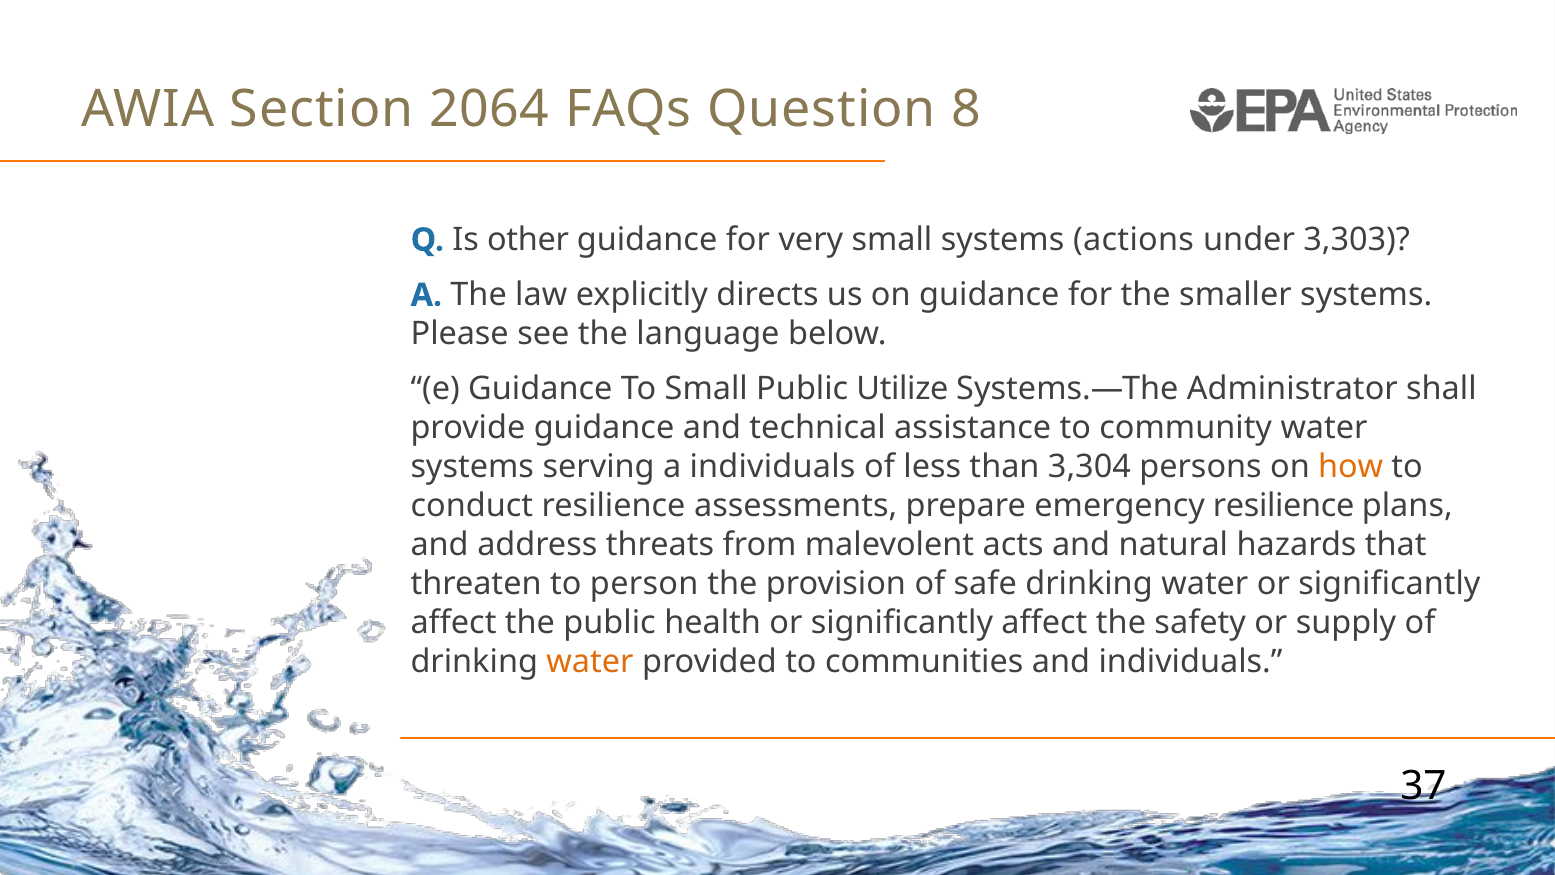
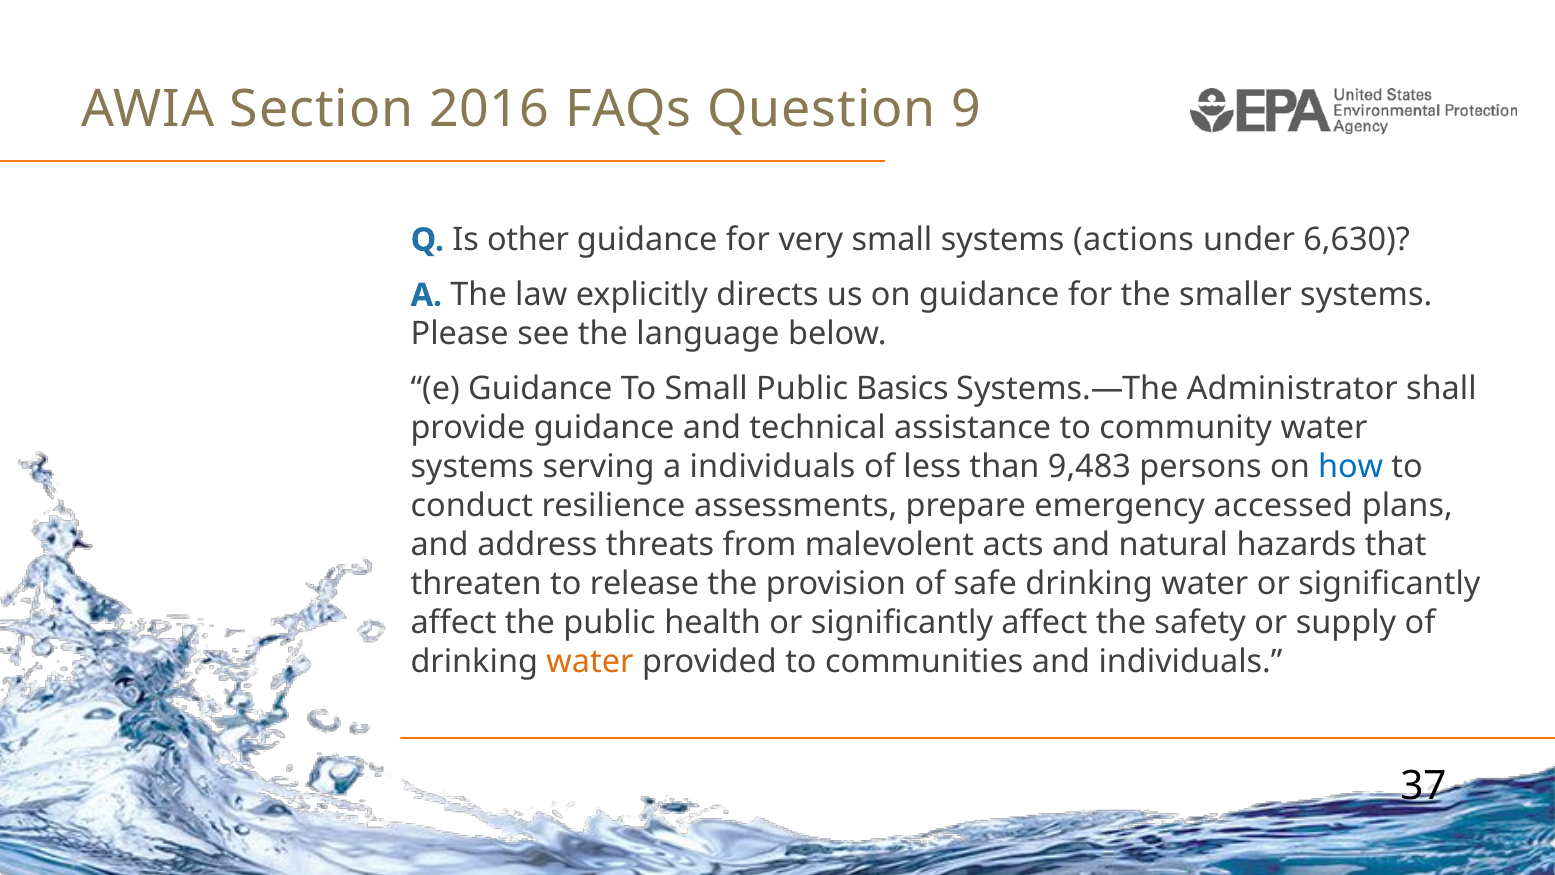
2064: 2064 -> 2016 (489, 110)
8: 8 -> 9 (966, 110)
3,303: 3,303 -> 6,630 (1357, 240)
Utilize: Utilize -> Basics (902, 389)
3,304: 3,304 -> 9,483 (1089, 467)
how colour: orange -> blue (1351, 467)
emergency resilience: resilience -> accessed (1283, 506)
person: person -> release (644, 584)
